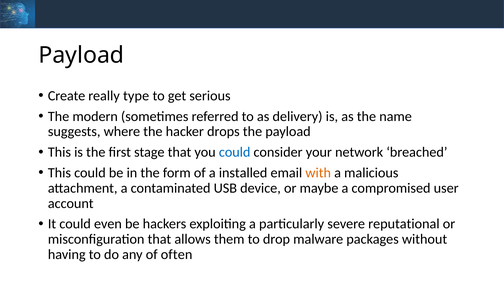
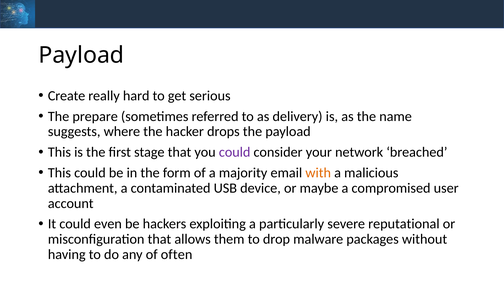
type: type -> hard (136, 96)
modern: modern -> prepare (95, 117)
could colour: blue -> purple (235, 152)
installed: installed -> majority (243, 173)
